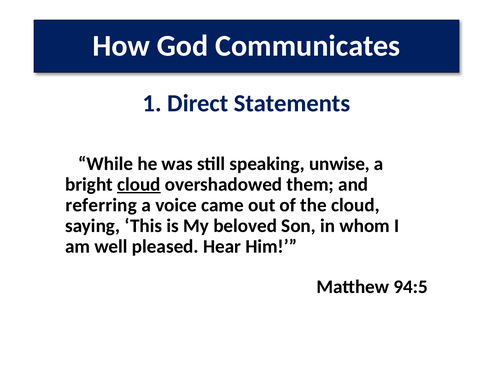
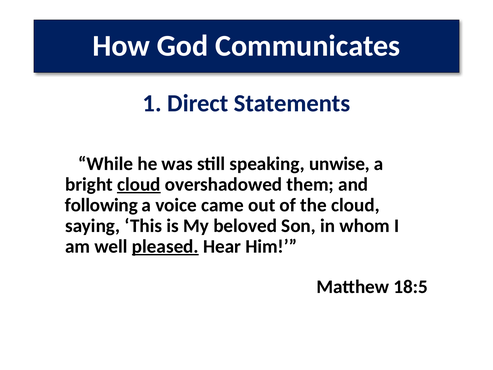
referring: referring -> following (101, 205)
pleased underline: none -> present (165, 246)
94:5: 94:5 -> 18:5 (411, 287)
